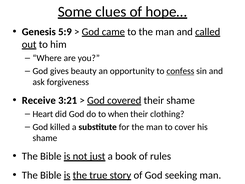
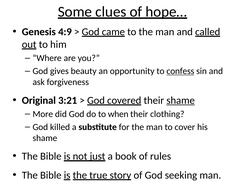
5:9: 5:9 -> 4:9 (65, 32)
Receive: Receive -> Original (39, 100)
shame underline: none -> present (181, 100)
Heart: Heart -> More (43, 114)
